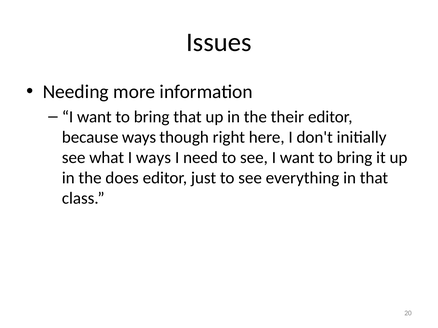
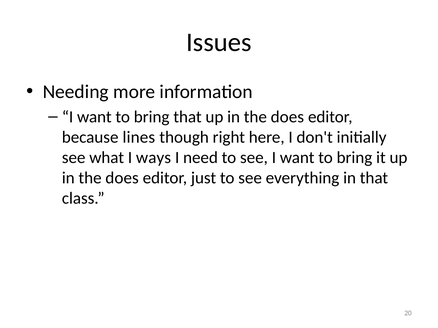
their: their -> does (287, 117)
because ways: ways -> lines (139, 137)
